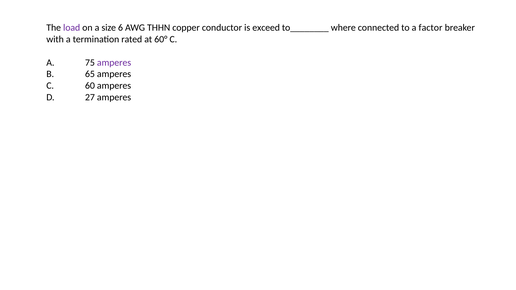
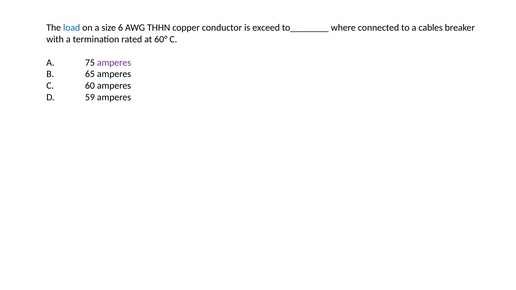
load colour: purple -> blue (72, 28)
factor: factor -> cables (431, 28)
27: 27 -> 59 (90, 97)
